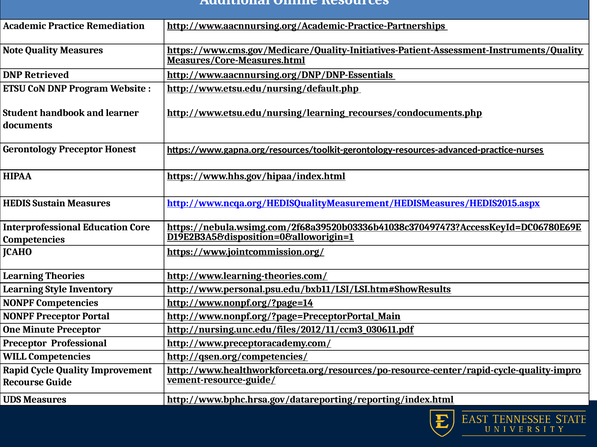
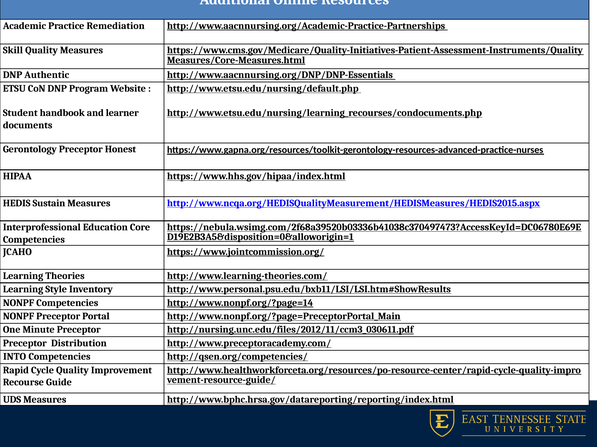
Note: Note -> Skill (13, 50)
Retrieved: Retrieved -> Authentic (47, 75)
Professional: Professional -> Distribution (79, 344)
WILL: WILL -> INTO (15, 357)
